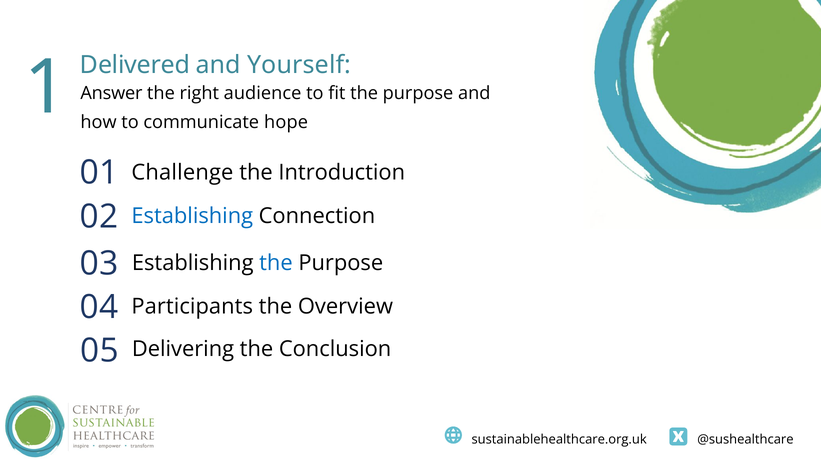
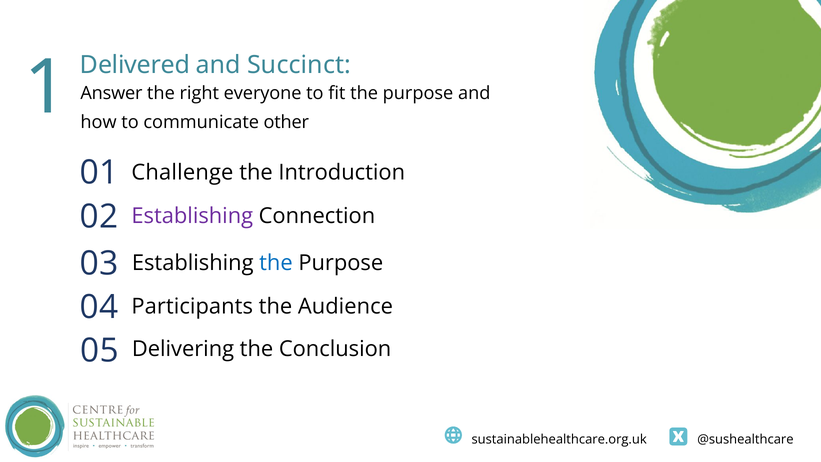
Yourself: Yourself -> Succinct (299, 65)
audience: audience -> everyone (263, 93)
hope: hope -> other (286, 122)
Establishing colour: blue -> purple (192, 216)
Overview: Overview -> Audience (345, 307)
